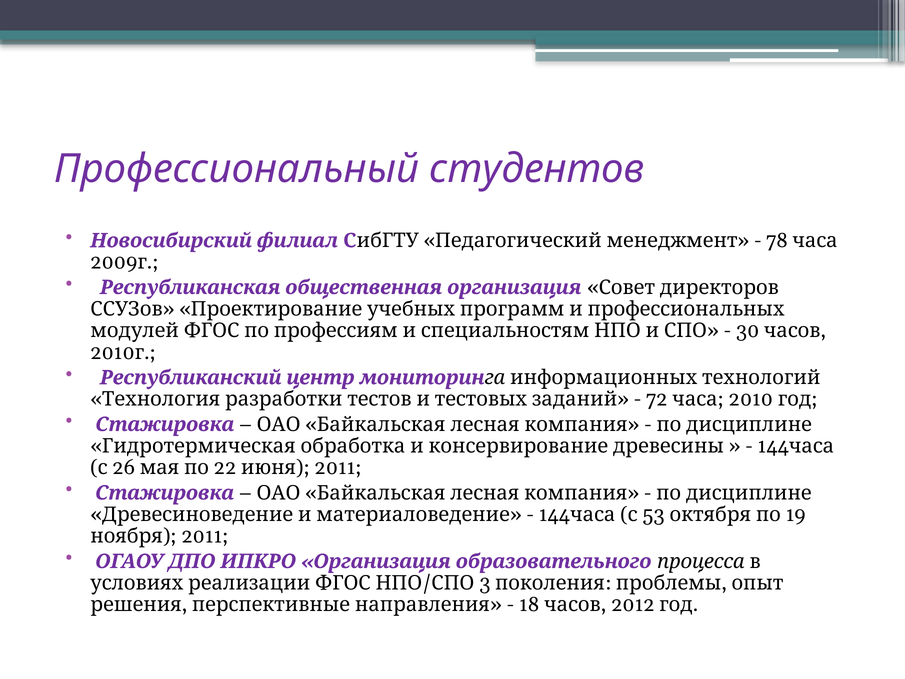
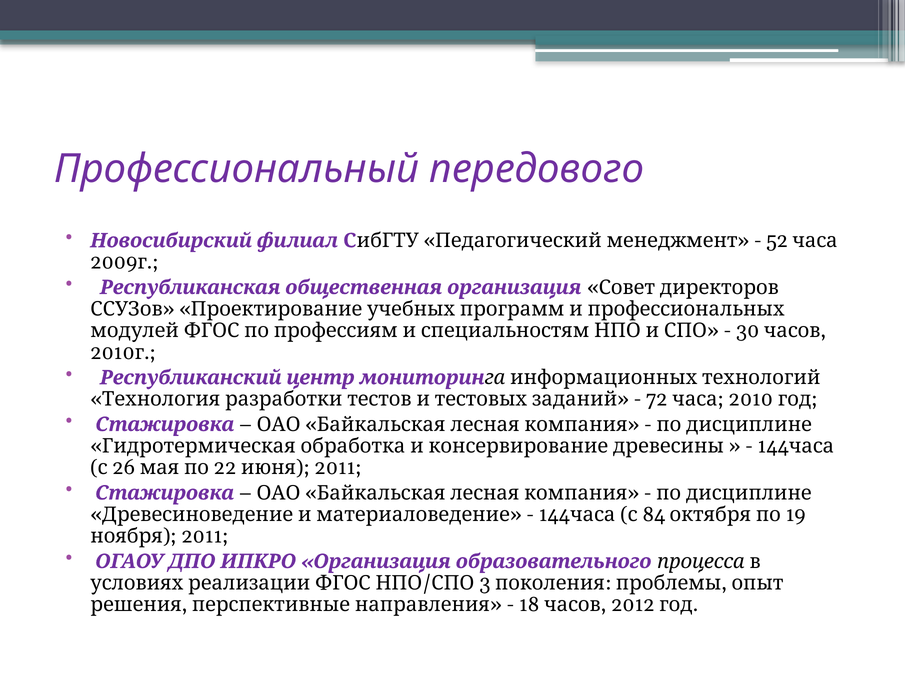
студентов: студентов -> передового (537, 169)
78: 78 -> 52 (777, 241)
53: 53 -> 84 (654, 514)
